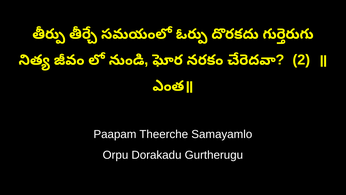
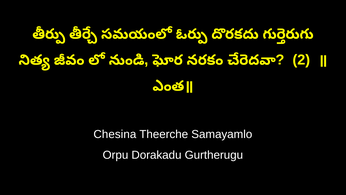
Paapam: Paapam -> Chesina (115, 134)
